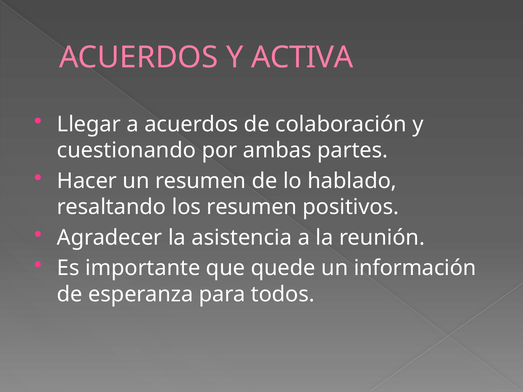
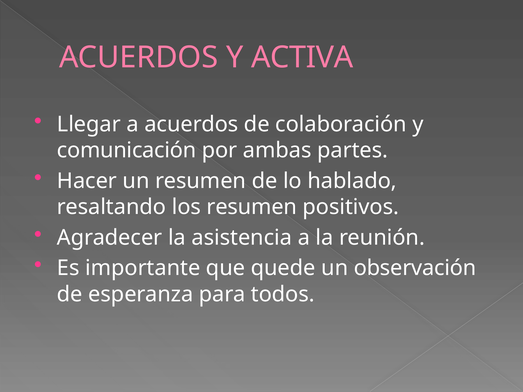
cuestionando: cuestionando -> comunicación (127, 151)
información: información -> observación (415, 268)
